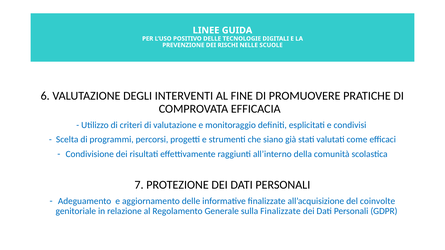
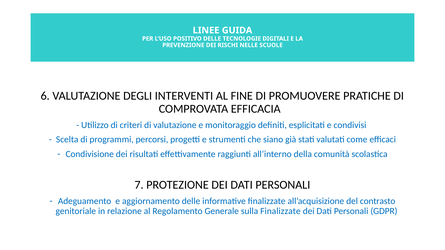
coinvolte: coinvolte -> contrasto (378, 201)
